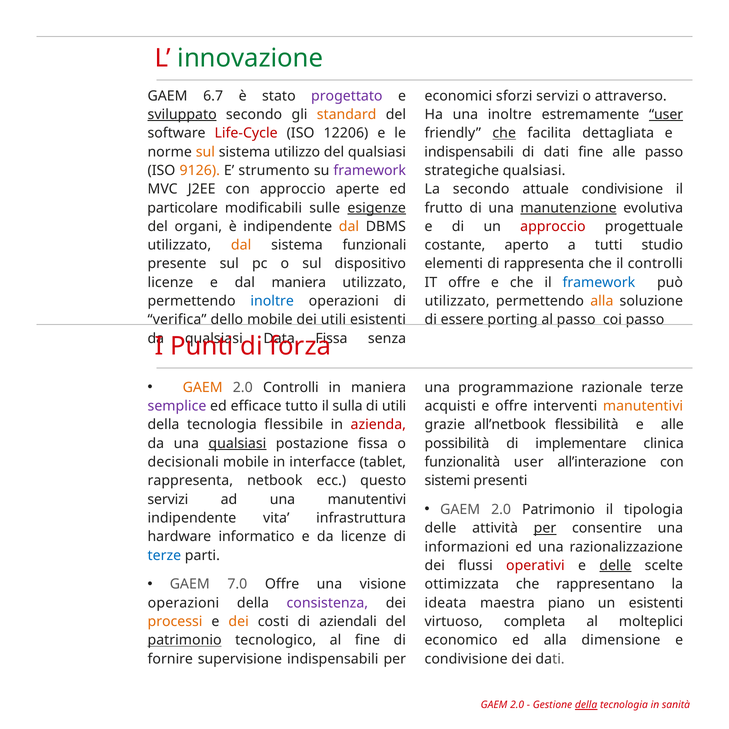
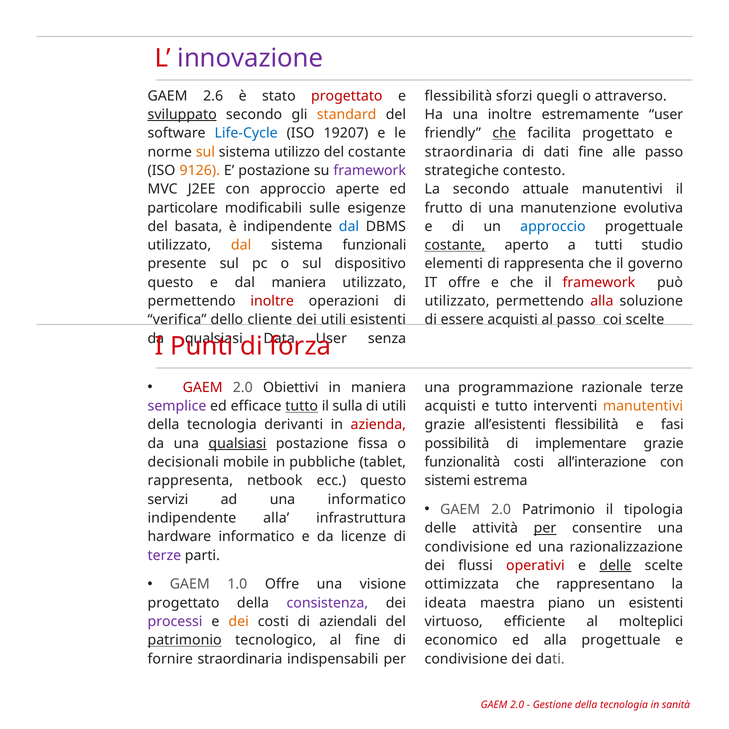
innovazione colour: green -> purple (250, 58)
6.7: 6.7 -> 2.6 (213, 96)
progettato colour: purple -> red (347, 96)
economici: economici -> flessibilità (458, 96)
sforzi servizi: servizi -> quegli (557, 96)
user underline: present -> none (666, 115)
Life-Cycle colour: red -> blue (246, 133)
12206: 12206 -> 19207 (346, 133)
facilita dettagliata: dettagliata -> progettato (618, 133)
del qualsiasi: qualsiasi -> costante (377, 152)
indispensabili: indispensabili -> straordinaria (469, 152)
E strumento: strumento -> postazione (274, 171)
strategiche qualsiasi: qualsiasi -> contesto (534, 171)
attuale condivisione: condivisione -> manutentivi (622, 189)
esigenze underline: present -> none (377, 208)
manutenzione underline: present -> none (569, 208)
organi: organi -> basata (198, 227)
dal colour: orange -> blue (349, 227)
approccio colour: red -> blue (553, 227)
costante underline: none -> present (455, 245)
il controlli: controlli -> governo (655, 264)
licenze: licenze -> questo (170, 282)
framework colour: blue -> red (599, 282)
inoltre colour: blue -> red (272, 301)
alla colour: orange -> red (602, 301)
dello mobile: mobile -> cliente (270, 320)
essere porting: porting -> acquisti (513, 320)
coi passo: passo -> scelte (645, 320)
Fissa: Fissa -> User (331, 338)
GAEM colour: orange -> red (203, 387)
2.0 Controlli: Controlli -> Obiettivi (291, 387)
tutto underline: none -> present (302, 406)
e offre: offre -> tutto (511, 406)
flessibile: flessibile -> derivanti (294, 425)
all’netbook: all’netbook -> all’esistenti (510, 425)
e alle: alle -> fasi (672, 425)
implementare clinica: clinica -> grazie (664, 443)
interfacce: interfacce -> pubbliche (322, 462)
funzionalità user: user -> costi (529, 462)
presenti: presenti -> estrema (500, 481)
una manutentivi: manutentivi -> informatico (367, 499)
indipendente vita: vita -> alla (276, 518)
informazioni: informazioni -> condivisione (467, 547)
terze colour: blue -> purple (164, 555)
7.0: 7.0 -> 1.0 (237, 584)
operazioni: operazioni -> progettato (184, 603)
processi colour: orange -> purple (175, 622)
completa: completa -> efficiente (535, 622)
alla dimensione: dimensione -> progettuale (621, 640)
fornire supervisione: supervisione -> straordinaria (240, 659)
della underline: present -> none (586, 705)
